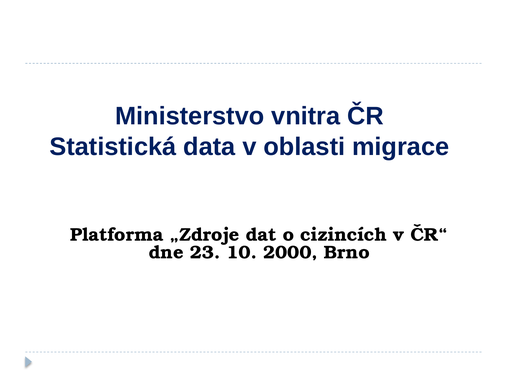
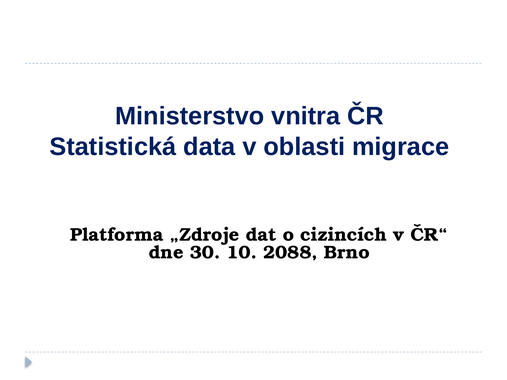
23: 23 -> 30 (205, 252)
2000: 2000 -> 2088 (290, 252)
